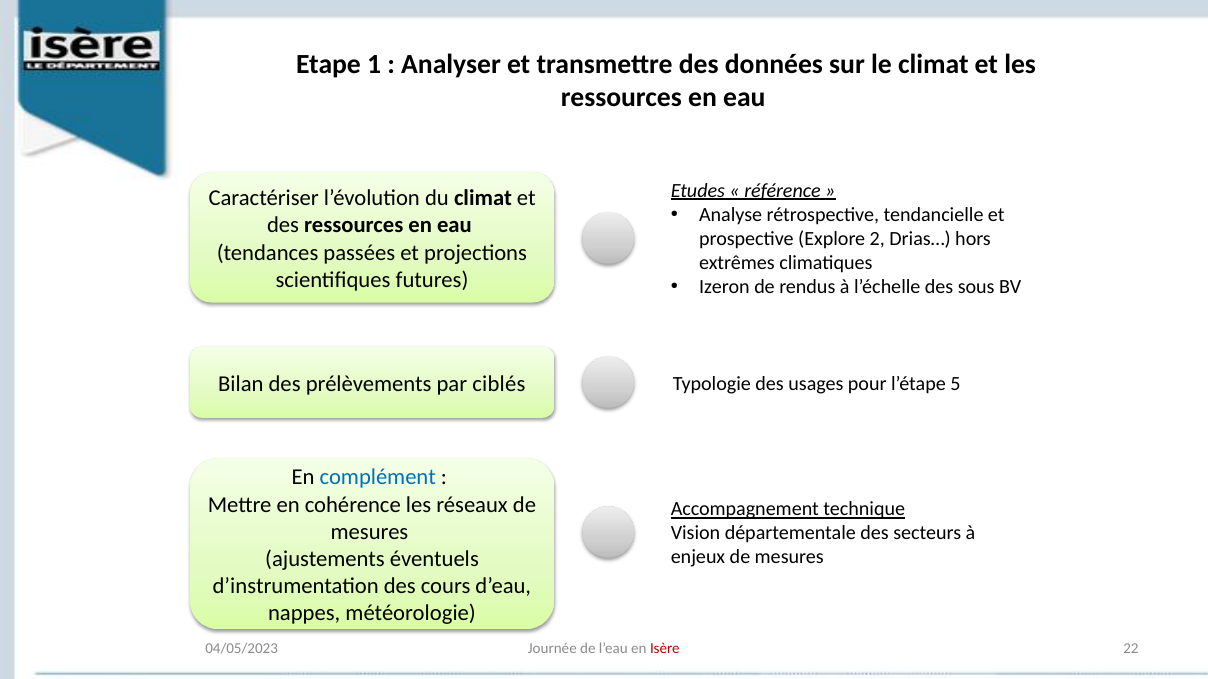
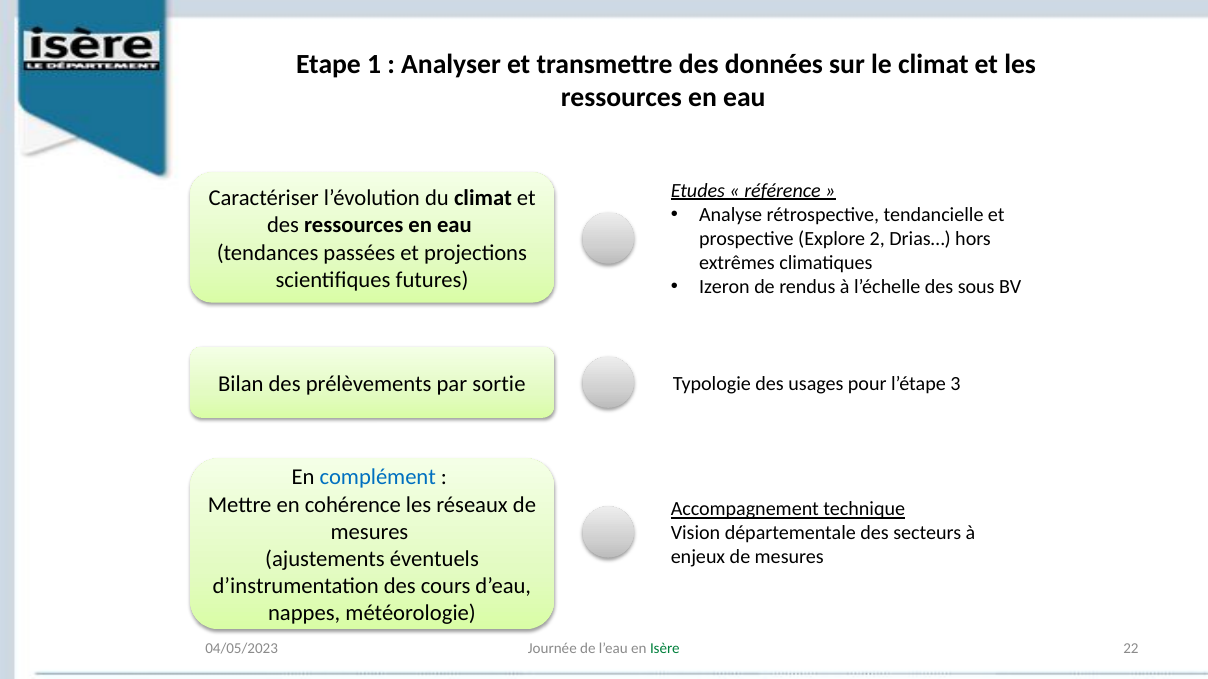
ciblés: ciblés -> sortie (499, 384)
5: 5 -> 3 (955, 384)
Isère colour: red -> green (665, 649)
